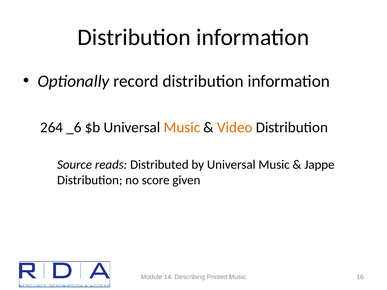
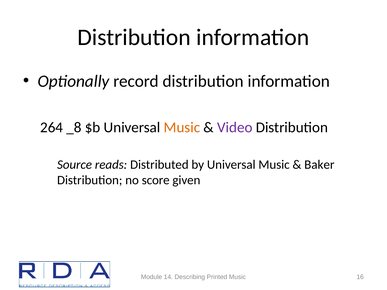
_6: _6 -> _8 (74, 127)
Video colour: orange -> purple (235, 127)
Jappe: Jappe -> Baker (319, 165)
